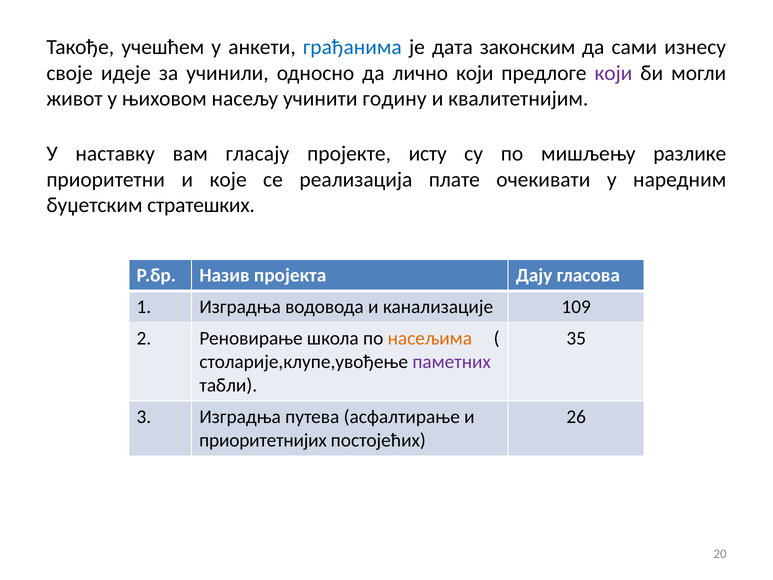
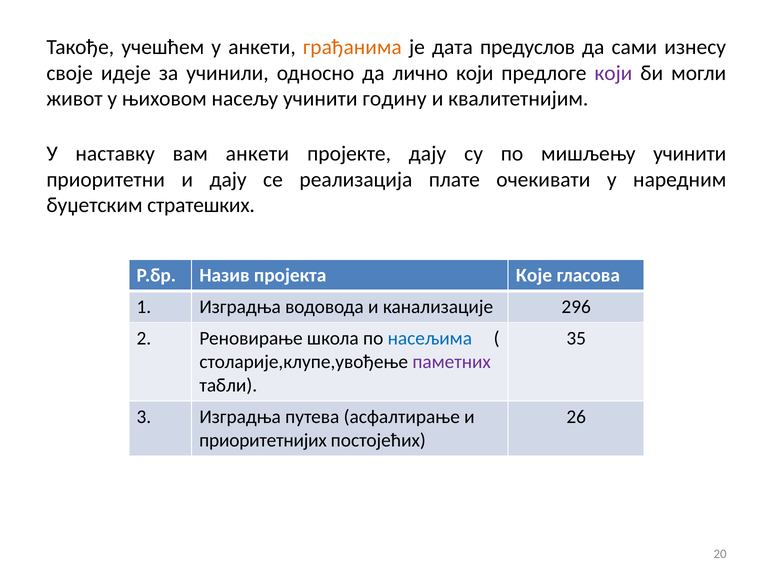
грађанима colour: blue -> orange (352, 47)
законским: законским -> предуслов (528, 47)
вам гласају: гласају -> анкети (257, 154)
пројекте исту: исту -> дају (428, 154)
мишљењу разлике: разлике -> учинити (690, 154)
и које: које -> дају (228, 179)
Дају: Дају -> Које (534, 275)
109: 109 -> 296 (576, 307)
насељима colour: orange -> blue (430, 338)
